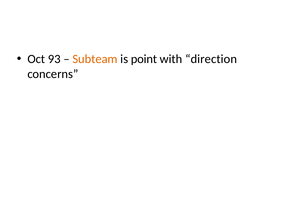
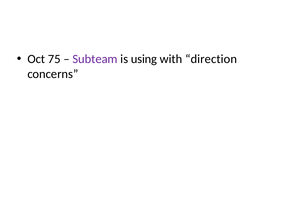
93: 93 -> 75 (54, 59)
Subteam colour: orange -> purple (95, 59)
point: point -> using (144, 59)
